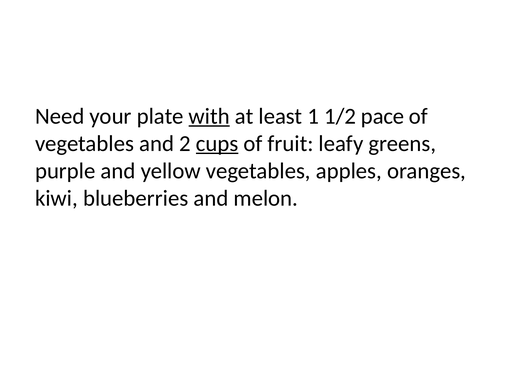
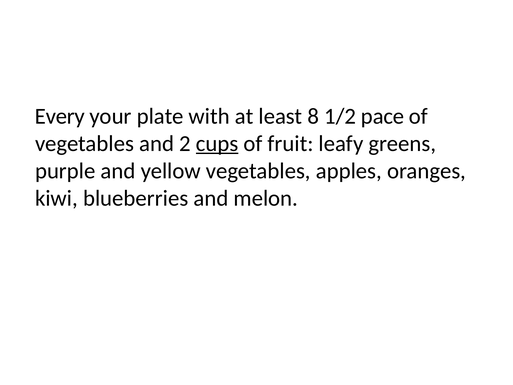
Need: Need -> Every (60, 116)
with underline: present -> none (209, 116)
1: 1 -> 8 (313, 116)
